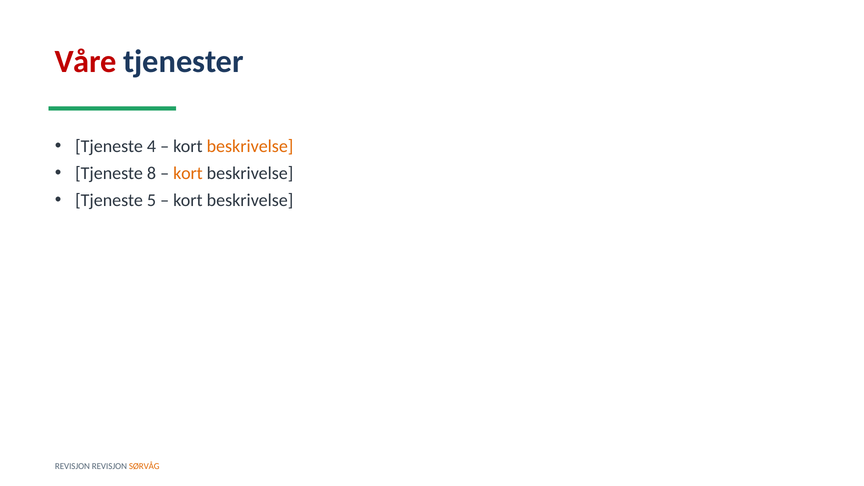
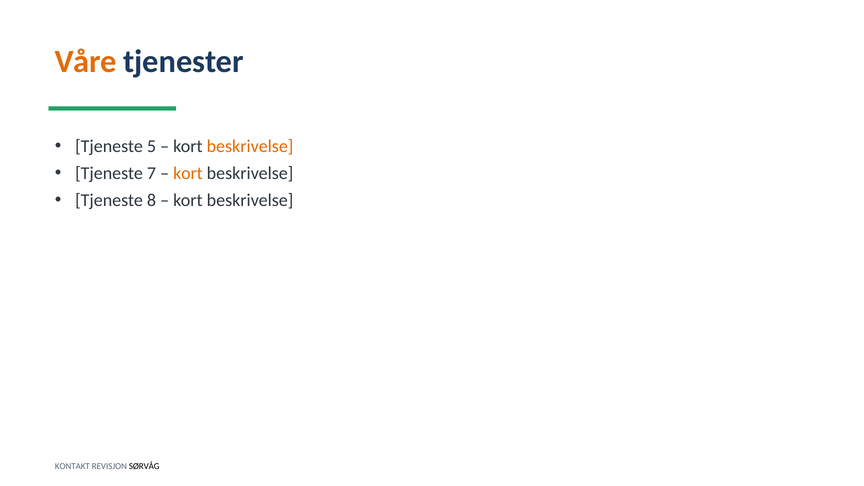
Våre colour: red -> orange (86, 62)
4: 4 -> 5 (151, 146)
8: 8 -> 7 (151, 173)
5: 5 -> 8 (151, 200)
REVISJON: REVISJON -> KONTAKT (72, 466)
SØRVÅG colour: orange -> black (144, 466)
